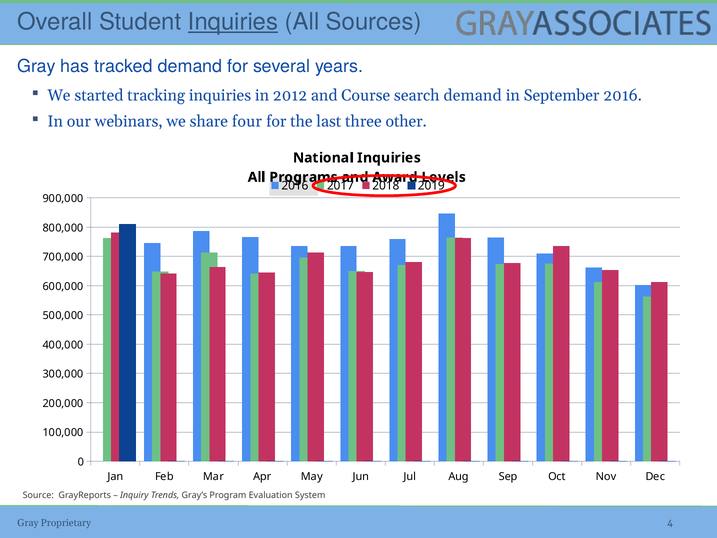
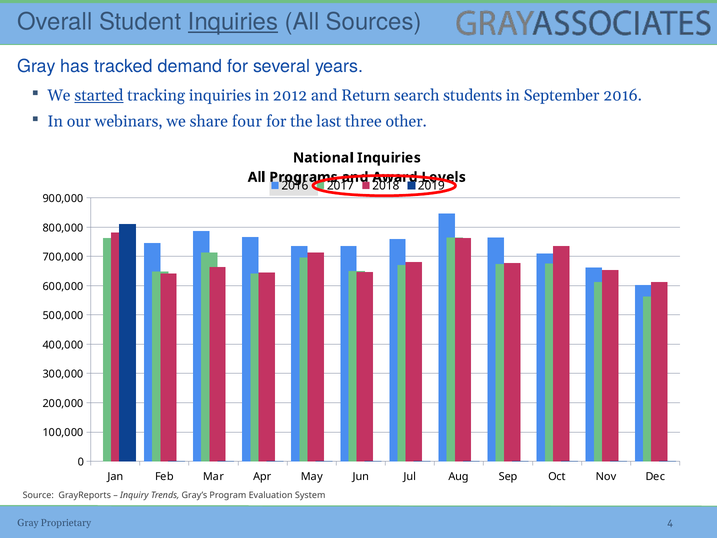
started underline: none -> present (99, 96)
Course: Course -> Return (366, 96)
search demand: demand -> students (473, 96)
